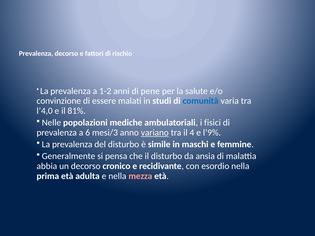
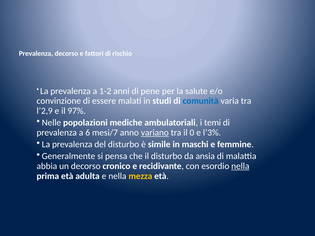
l’4,0: l’4,0 -> l’2,9 (45, 111)
81%: 81% -> 97% (77, 111)
fisici: fisici -> temi (213, 123)
mesi/3: mesi/3 -> mesi/7 (105, 133)
4: 4 -> 0 (192, 133)
l’9%: l’9% -> l’3% (212, 133)
nella underline: none -> present (240, 166)
mezza colour: pink -> yellow (140, 176)
